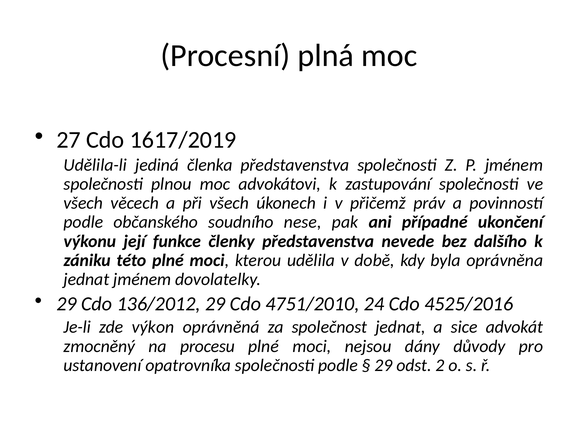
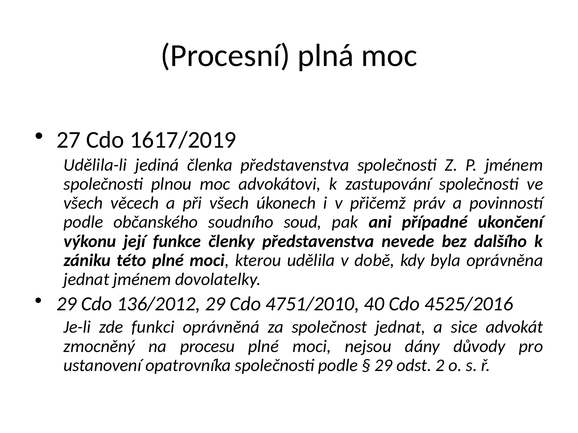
nese: nese -> soud (303, 222)
24: 24 -> 40 (374, 304)
výkon: výkon -> funkci (153, 328)
